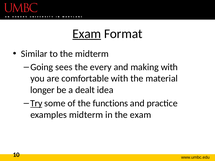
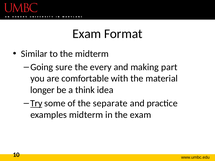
Exam underline: present -> none (87, 34)
sees: sees -> sure (64, 67)
making with: with -> part (169, 67)
dealt: dealt -> think (85, 90)
functions: functions -> separate (110, 103)
